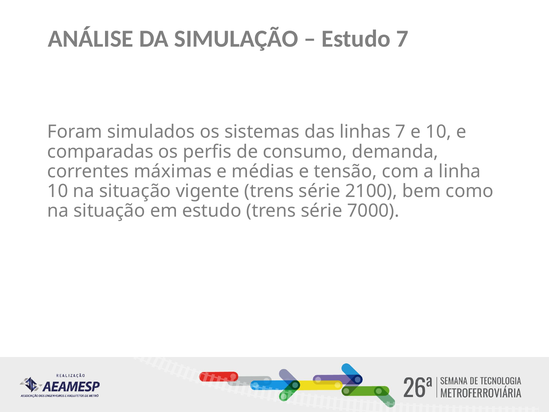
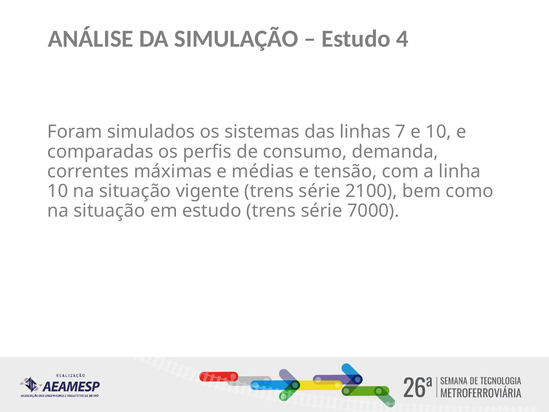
Estudo 7: 7 -> 4 (402, 39)
